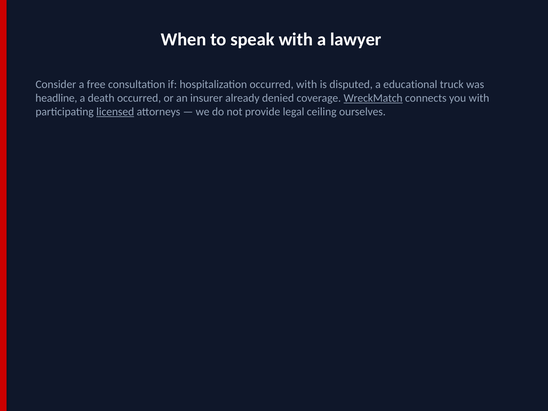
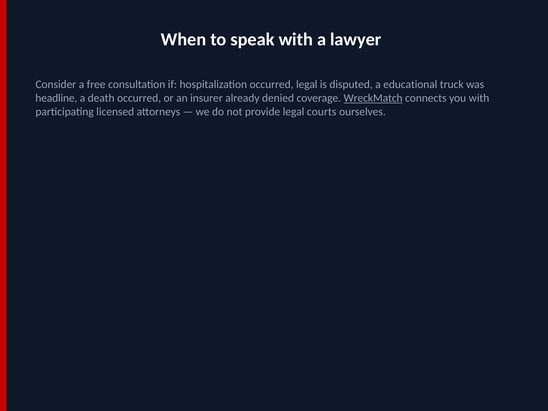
occurred with: with -> legal (307, 84)
licensed underline: present -> none (115, 112)
ceiling: ceiling -> courts (322, 112)
